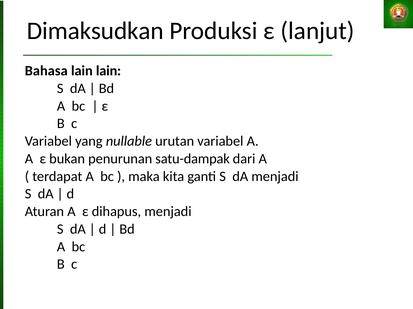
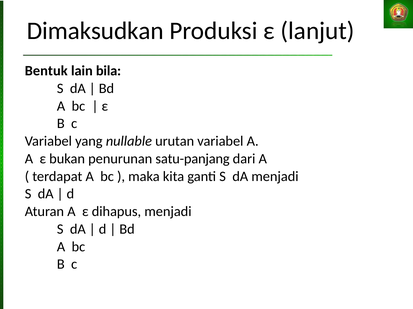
Bahasa: Bahasa -> Bentuk (46, 71)
lain lain: lain -> bila (108, 71)
satu-dampak: satu-dampak -> satu-panjang (193, 159)
